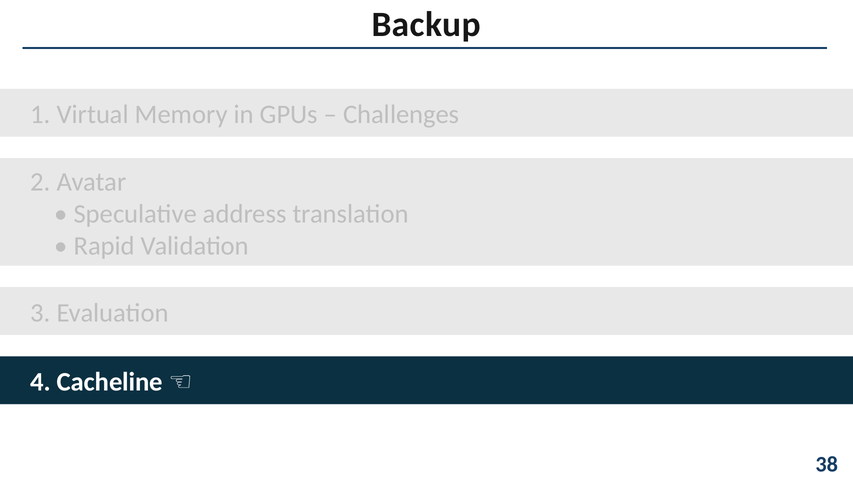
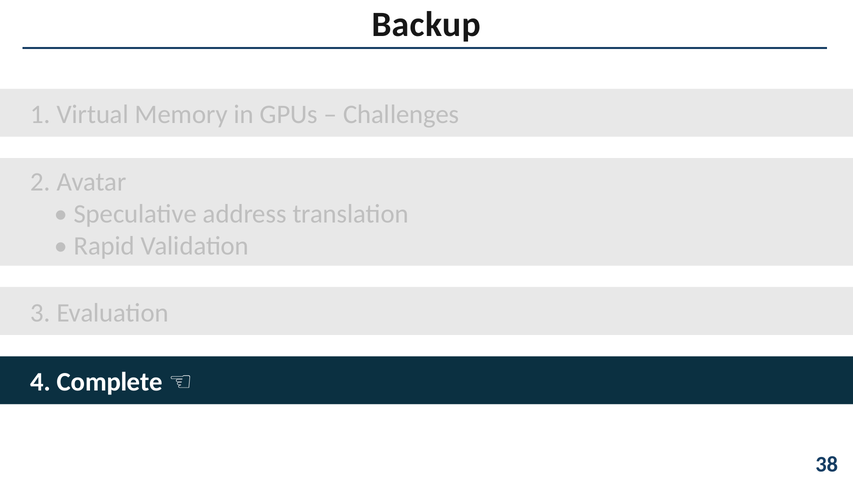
Cacheline: Cacheline -> Complete (110, 382)
